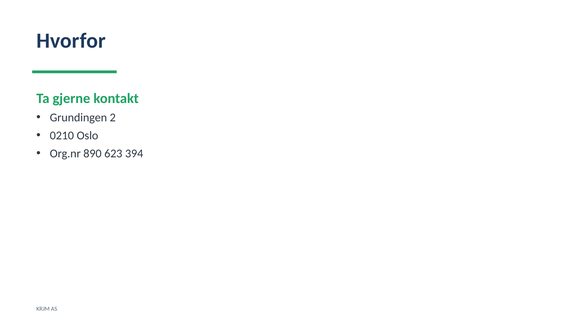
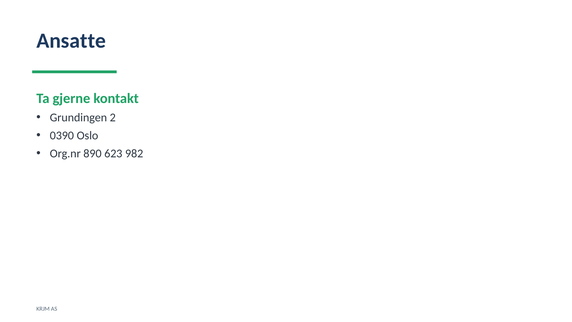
Hvorfor: Hvorfor -> Ansatte (71, 41)
0210: 0210 -> 0390 (62, 136)
394: 394 -> 982 (134, 153)
